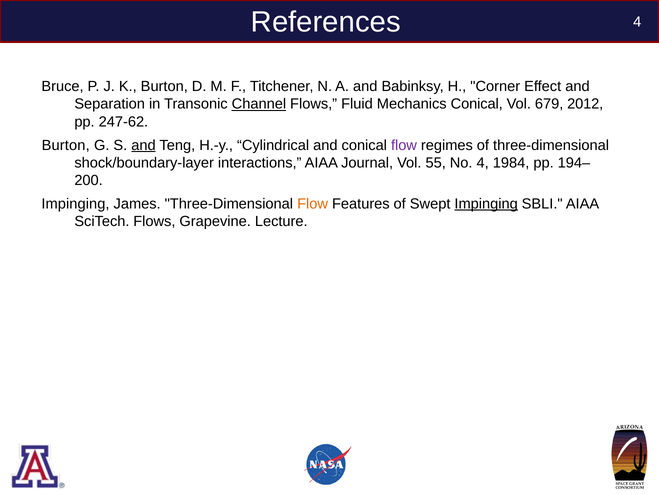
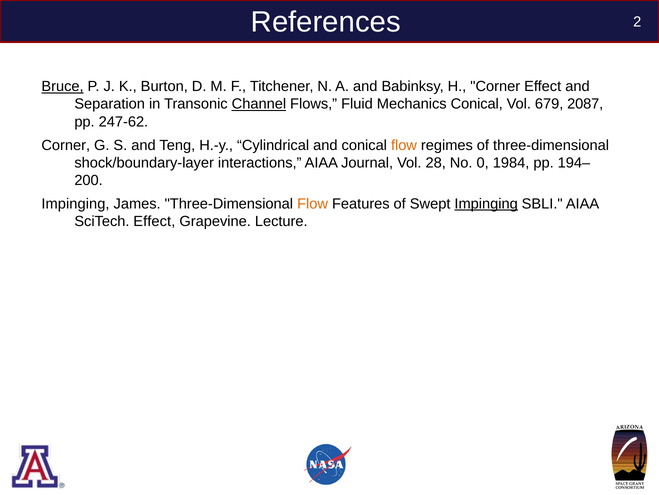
References 4: 4 -> 2 (637, 22)
Bruce underline: none -> present (63, 86)
2012: 2012 -> 2087 (585, 104)
Burton: Burton -> Corner (66, 145)
and underline: present -> none (144, 145)
flow colour: purple -> orange (404, 145)
55: 55 -> 28 (436, 163)
No 4: 4 -> 0 (483, 163)
SciTech Flows: Flows -> Effect (154, 221)
